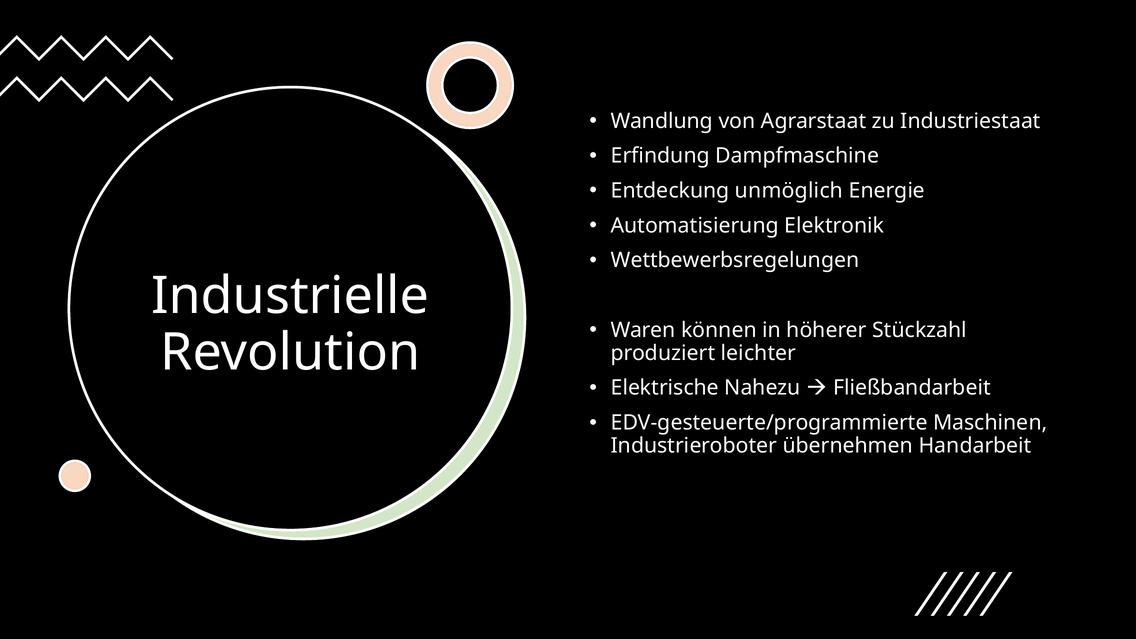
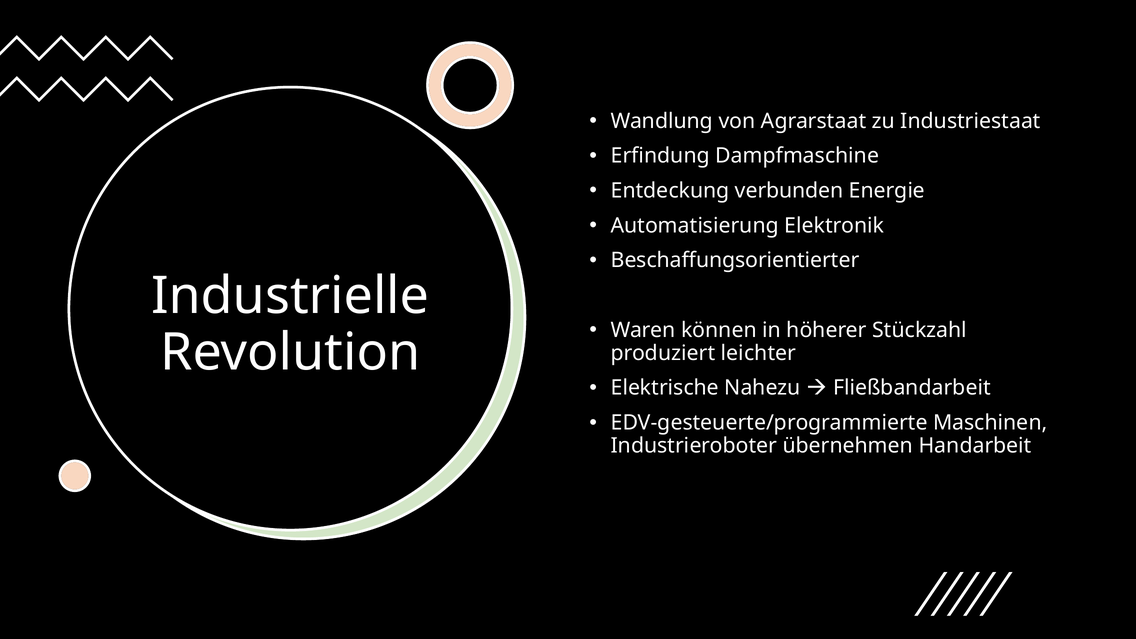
unmöglich: unmöglich -> verbunden (789, 191)
Wettbewerbsregelungen: Wettbewerbsregelungen -> Beschaffungsorientierter (735, 260)
